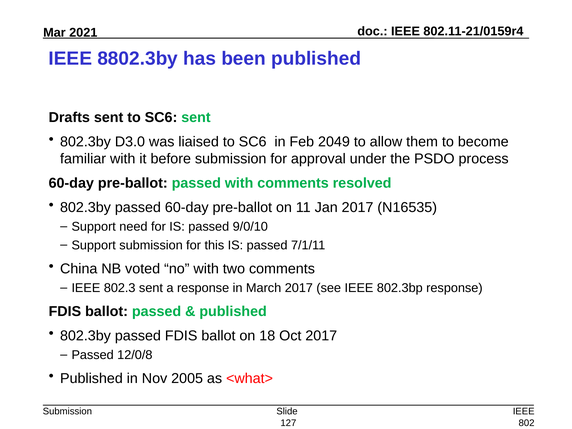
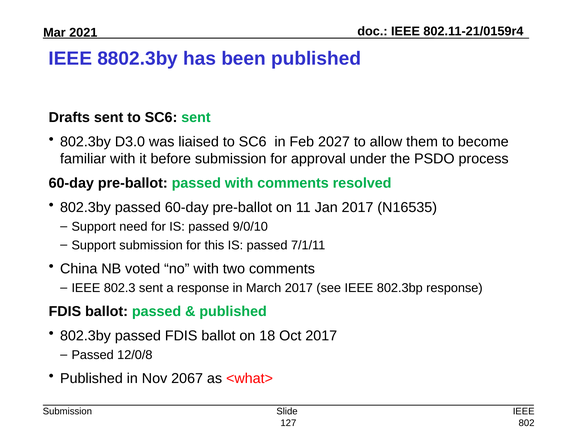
2049: 2049 -> 2027 (334, 142)
2005: 2005 -> 2067 (187, 378)
